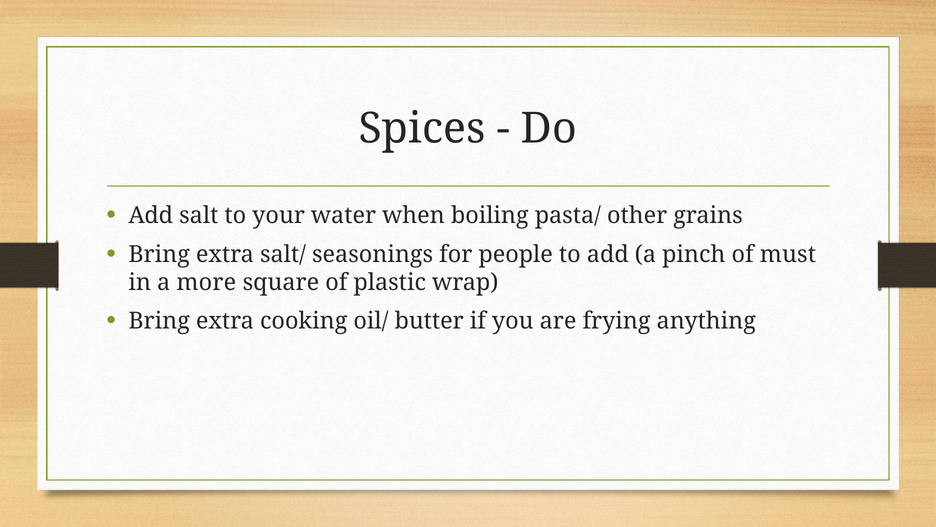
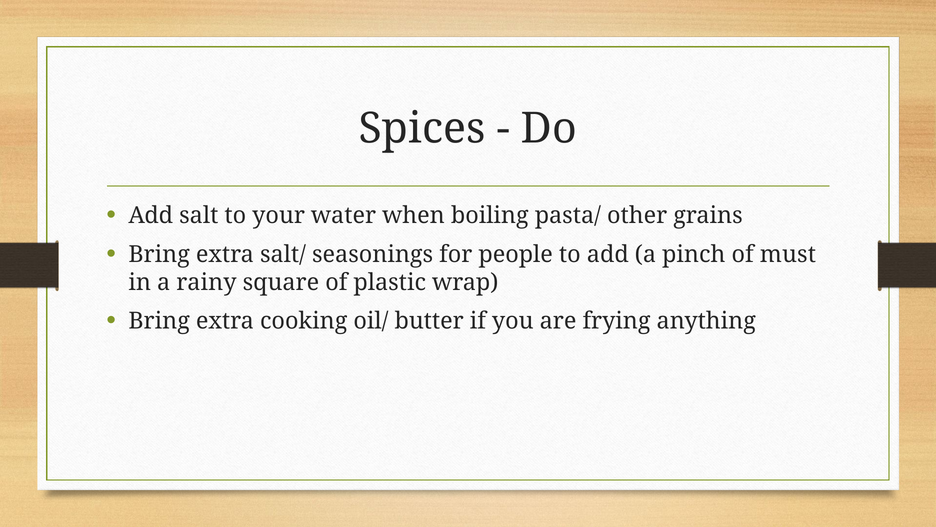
more: more -> rainy (206, 282)
